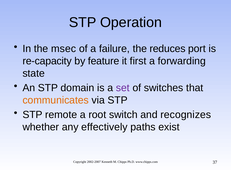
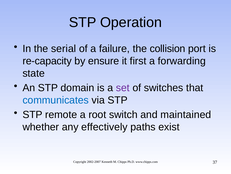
msec: msec -> serial (64, 48)
reduces: reduces -> collision (168, 48)
feature: feature -> ensure (104, 61)
communicates colour: orange -> blue (56, 100)
recognizes: recognizes -> maintained (186, 114)
